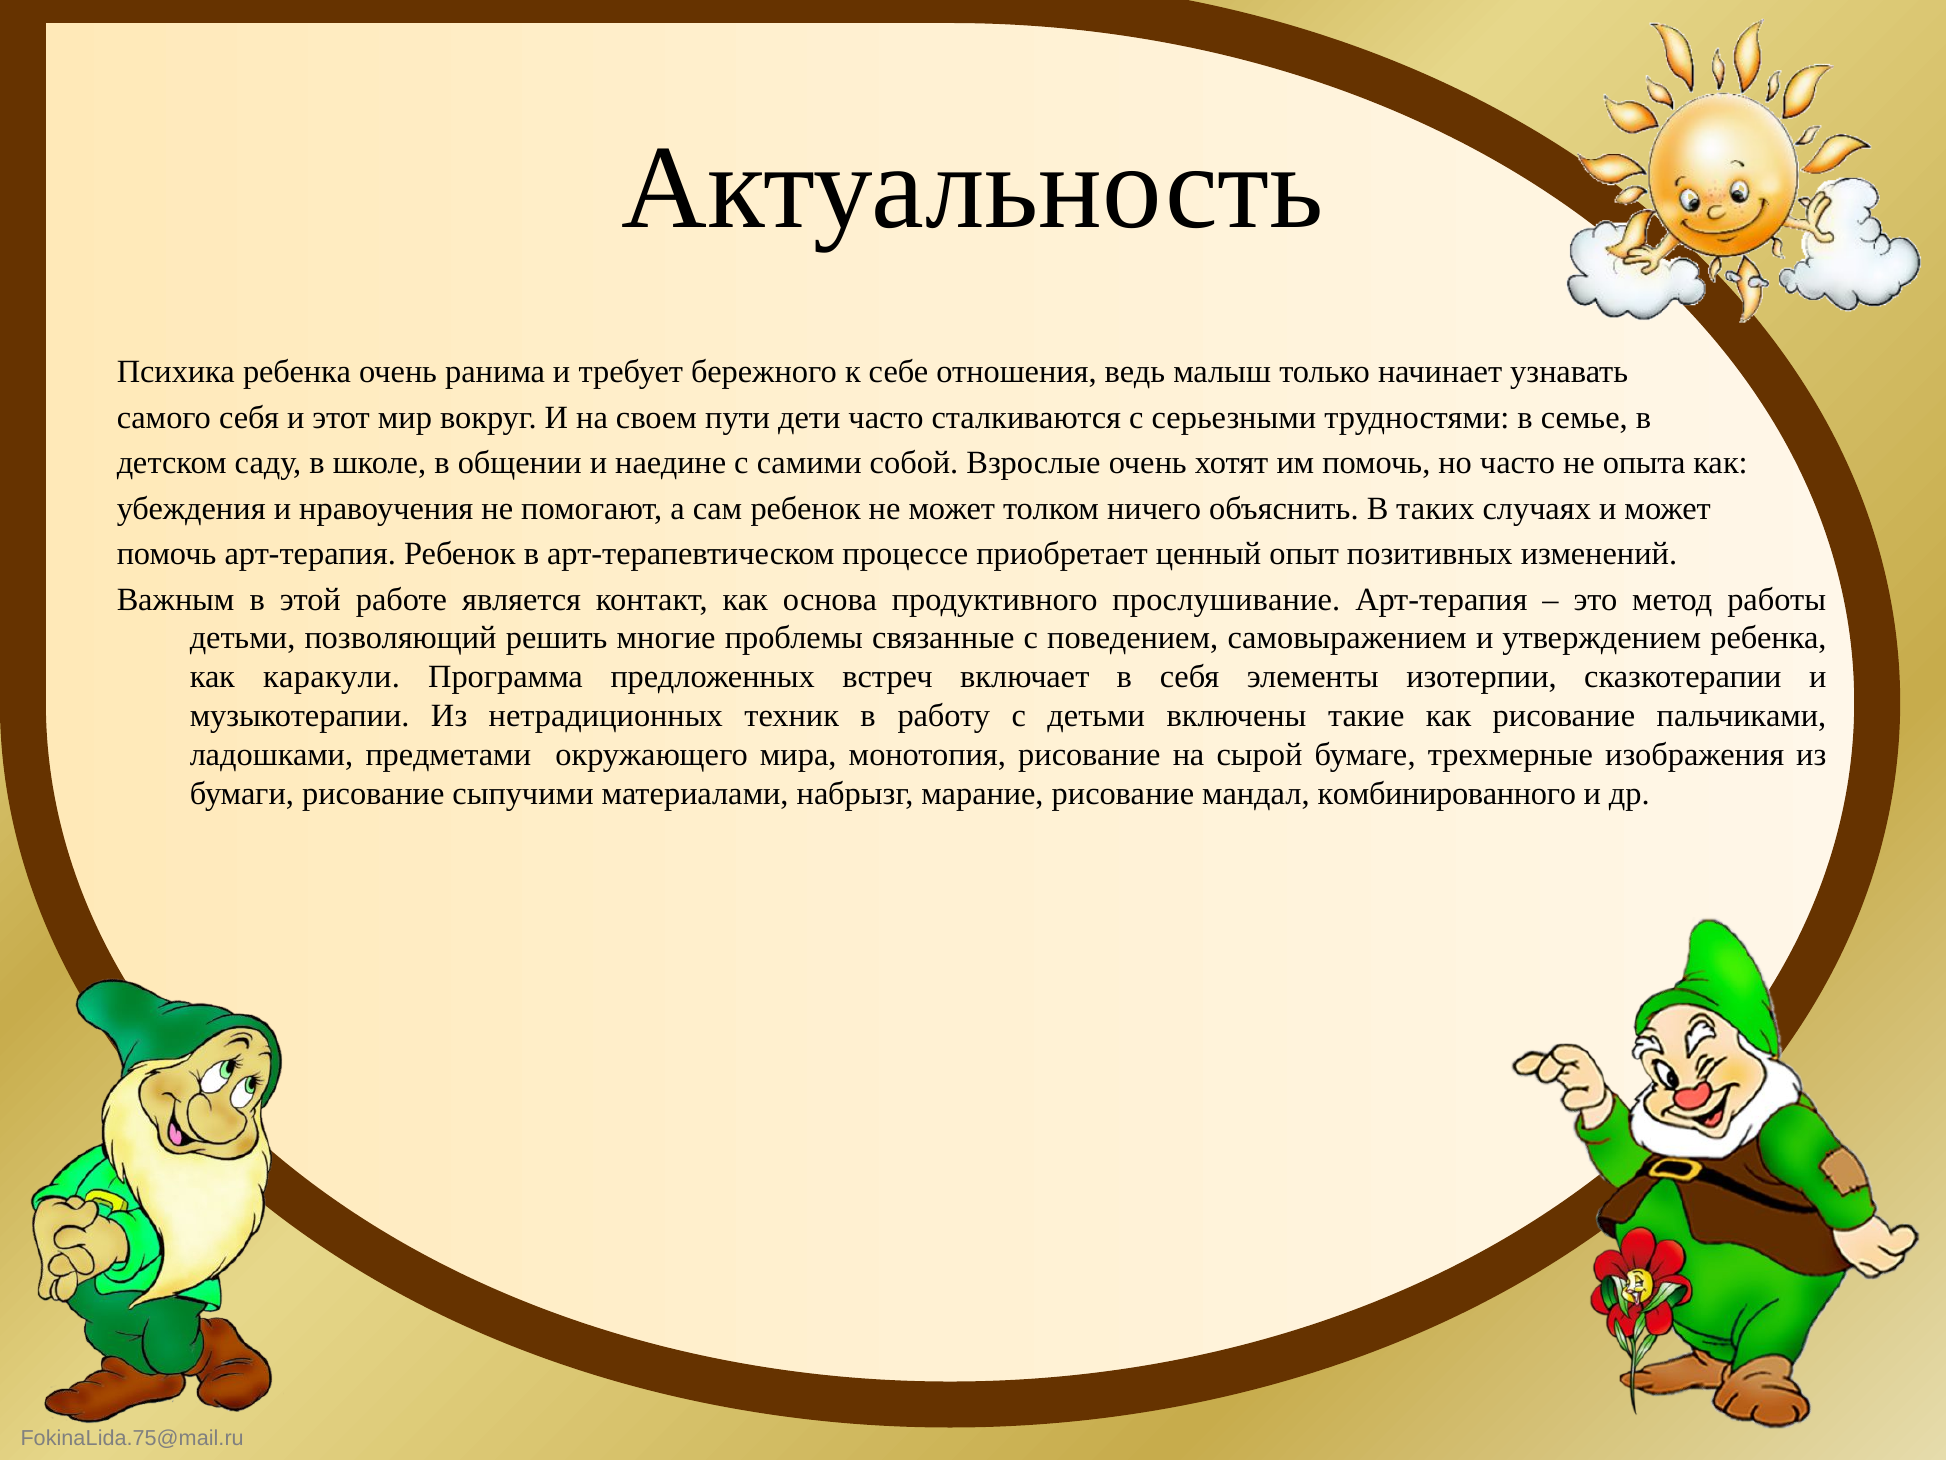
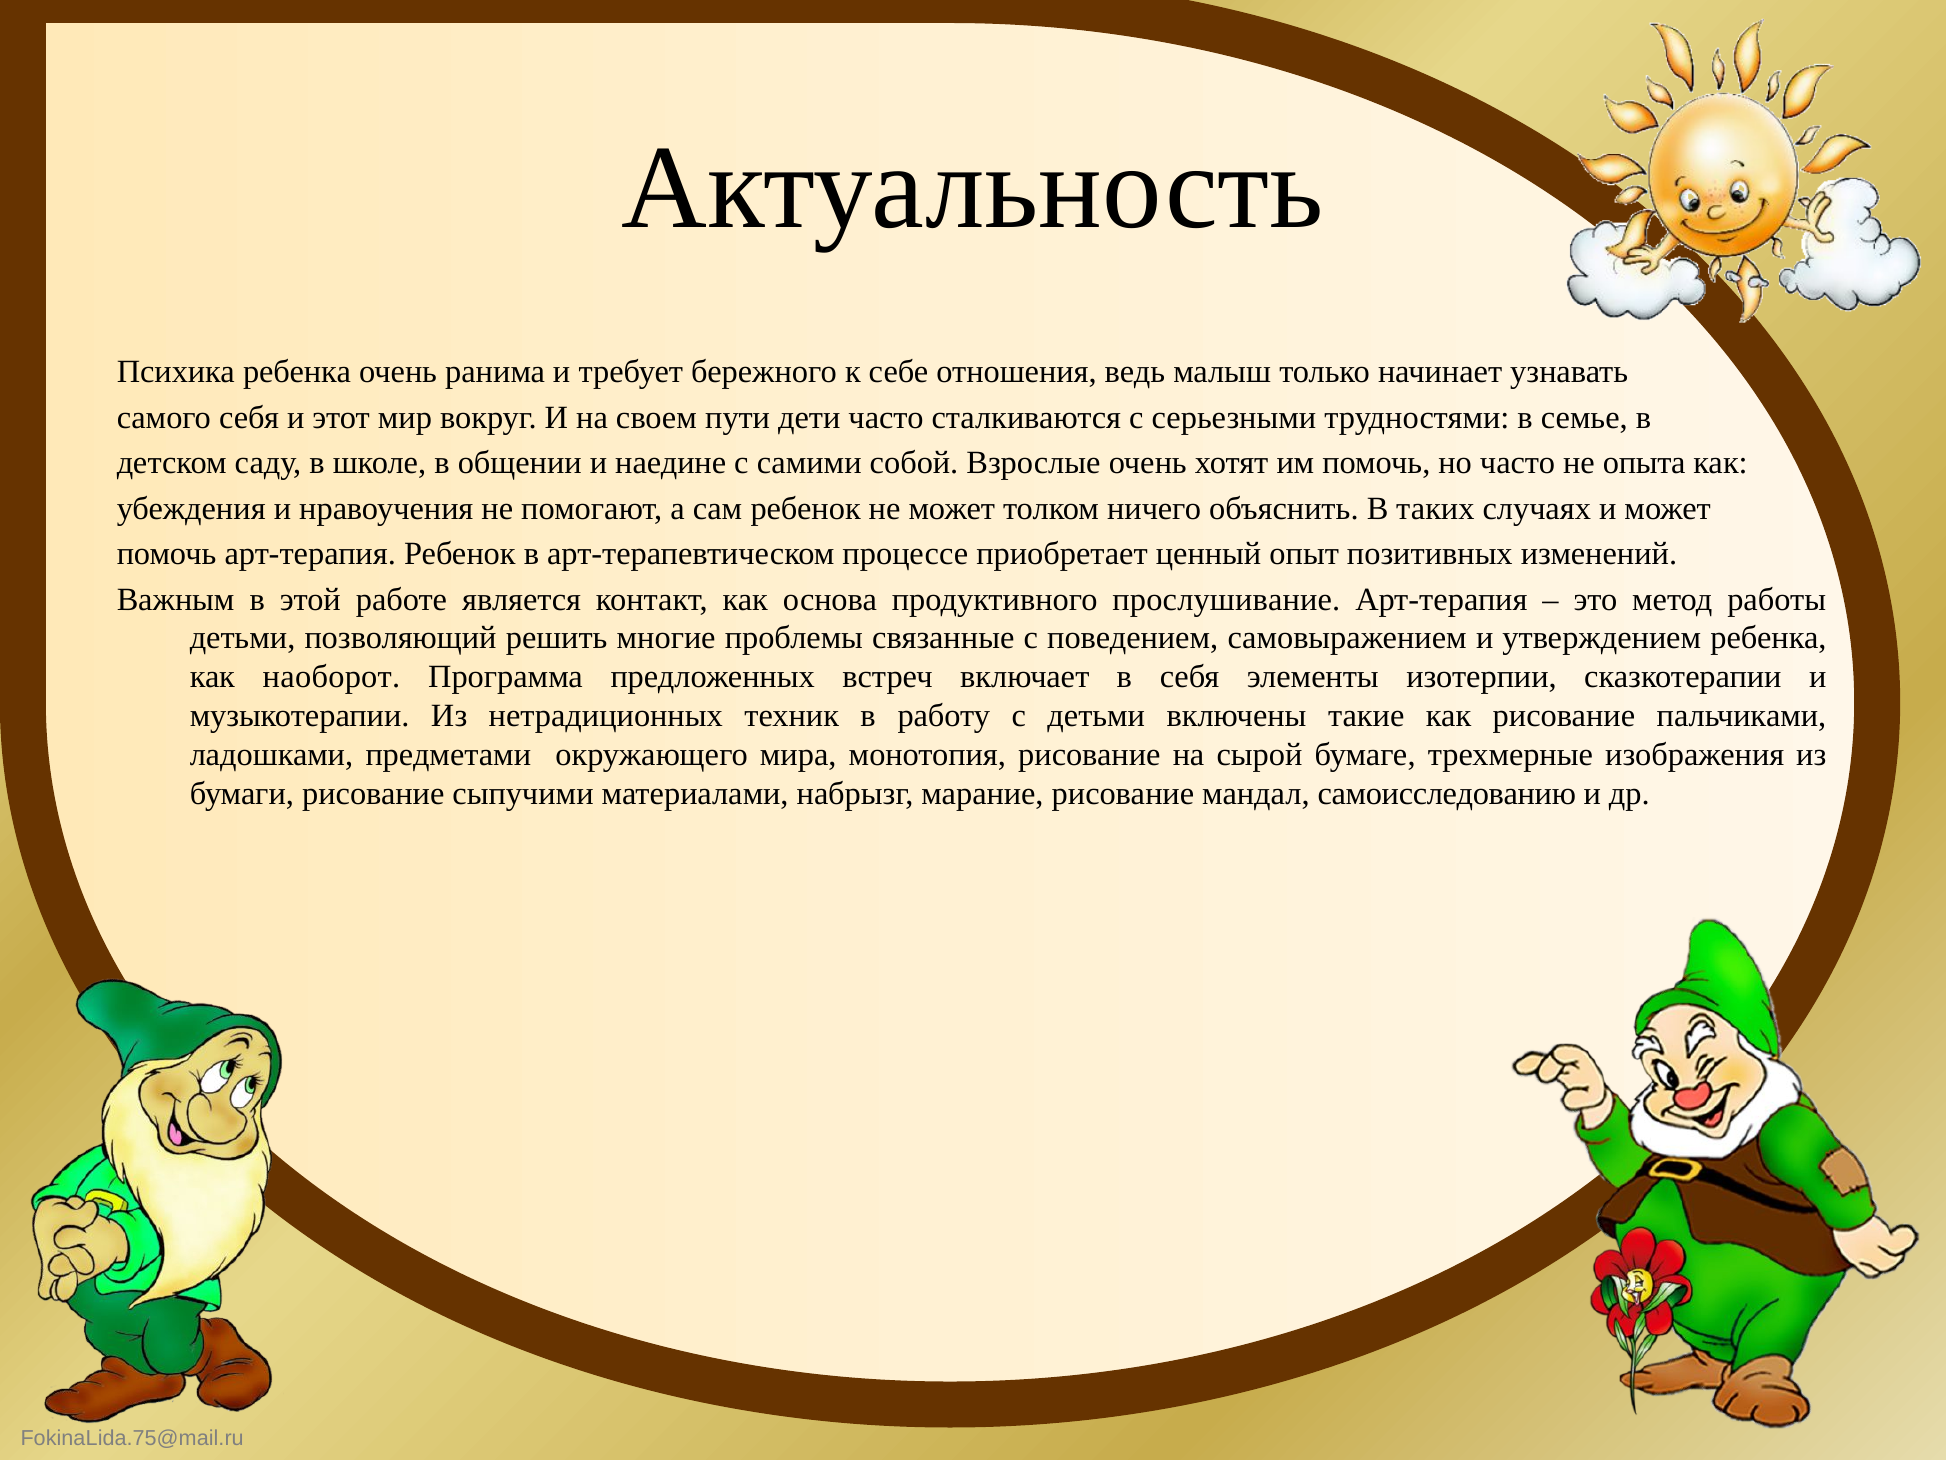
каракули: каракули -> наоборот (332, 677)
комбинированного: комбинированного -> самоисследованию (1447, 794)
